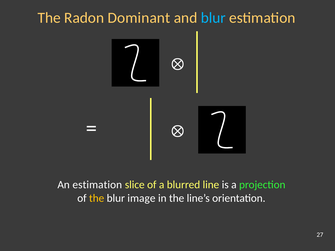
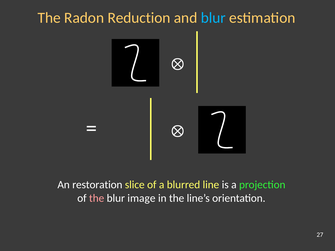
Dominant: Dominant -> Reduction (139, 18)
An estimation: estimation -> restoration (97, 185)
the colour: yellow -> pink (97, 198)
